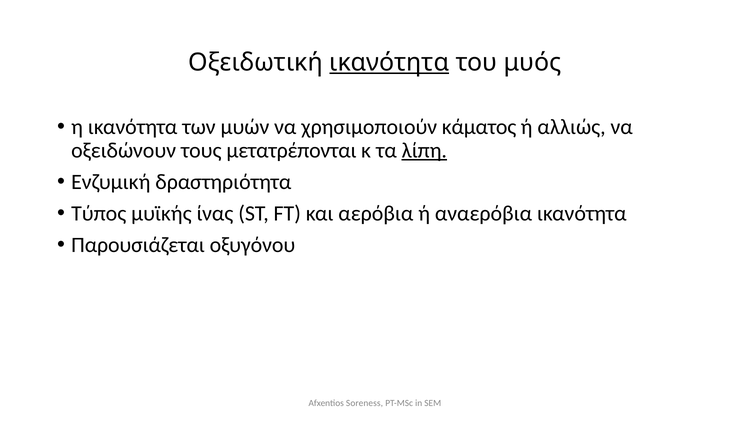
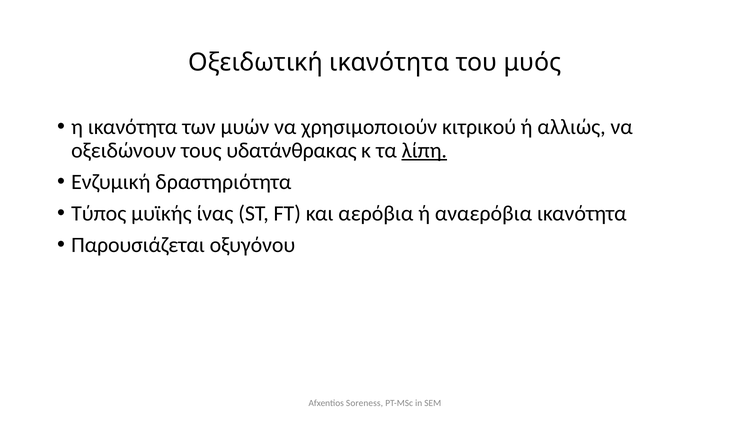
ικανότητα underline: present -> none (389, 62)
κάματος: κάματος -> κιτρικού (479, 127)
μετατρέπονται: μετατρέπονται -> υδατάνθρακας (291, 150)
